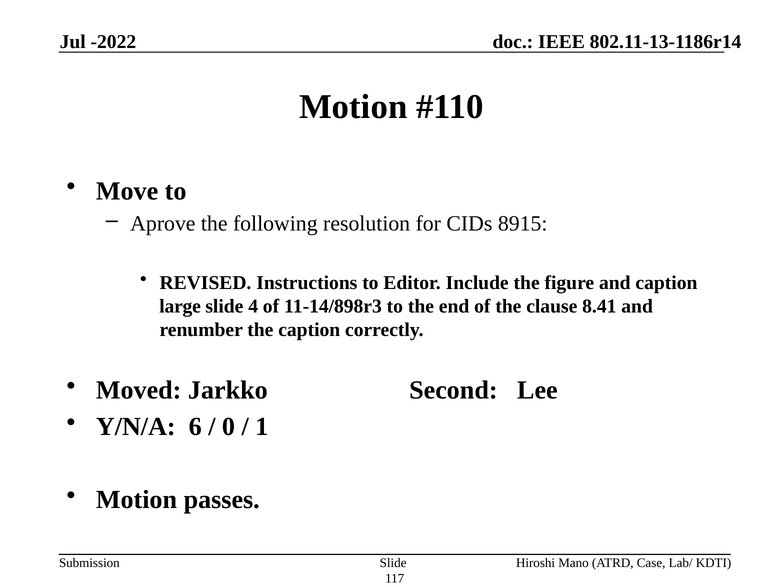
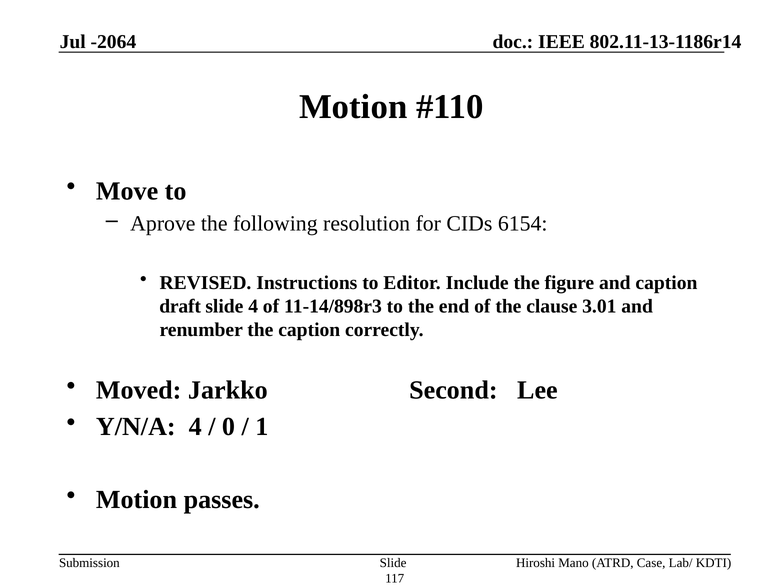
-2022: -2022 -> -2064 (113, 42)
8915: 8915 -> 6154 (523, 224)
large: large -> draft (180, 306)
8.41: 8.41 -> 3.01 (599, 306)
Y/N/A 6: 6 -> 4 (195, 427)
